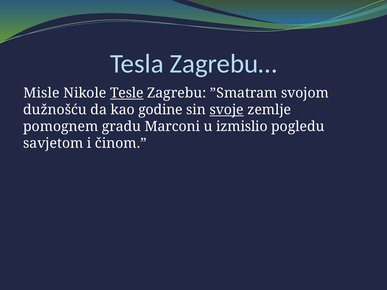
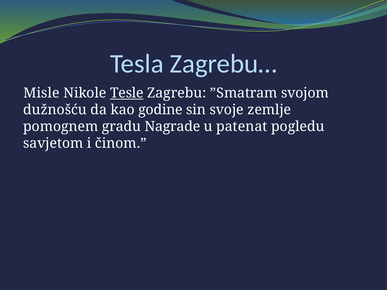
svoje underline: present -> none (227, 110)
Marconi: Marconi -> Nagrade (172, 127)
izmislio: izmislio -> patenat (242, 127)
